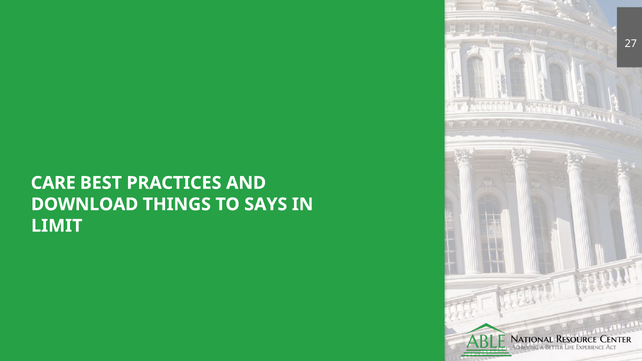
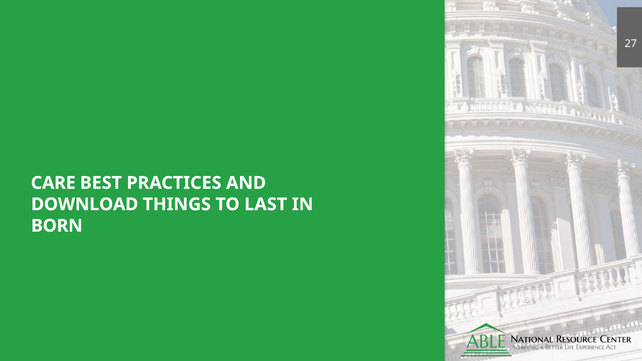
SAYS: SAYS -> LAST (266, 204)
LIMIT: LIMIT -> BORN (57, 226)
